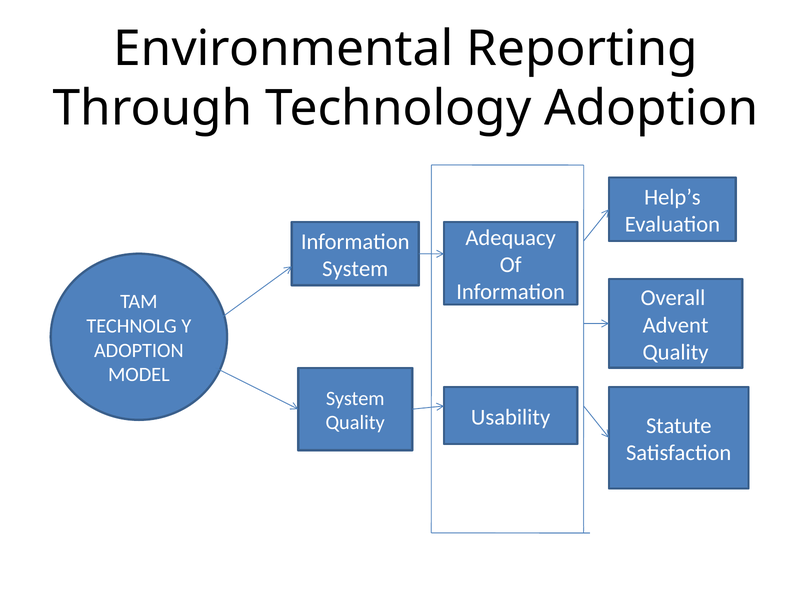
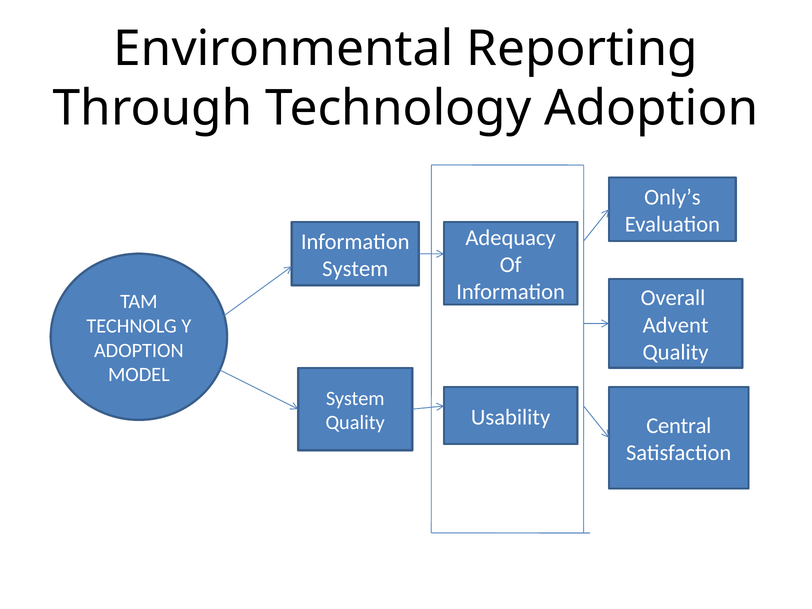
Help’s: Help’s -> Only’s (672, 197)
Statute: Statute -> Central (679, 426)
